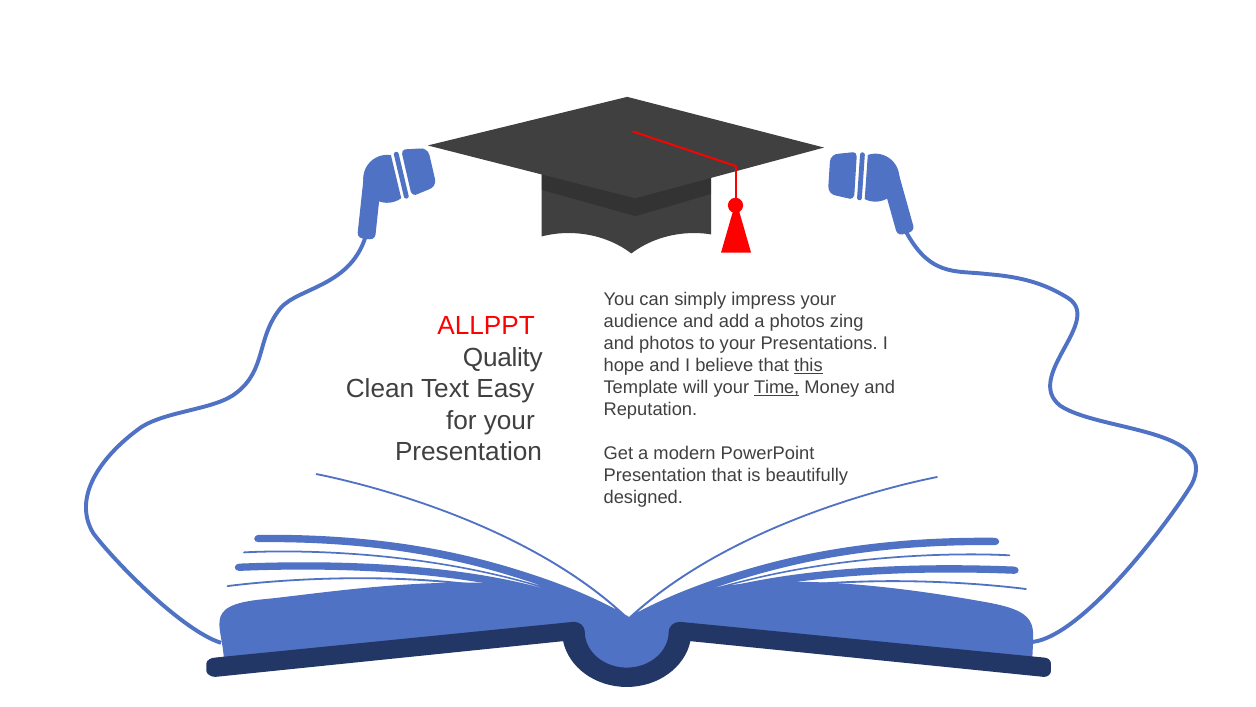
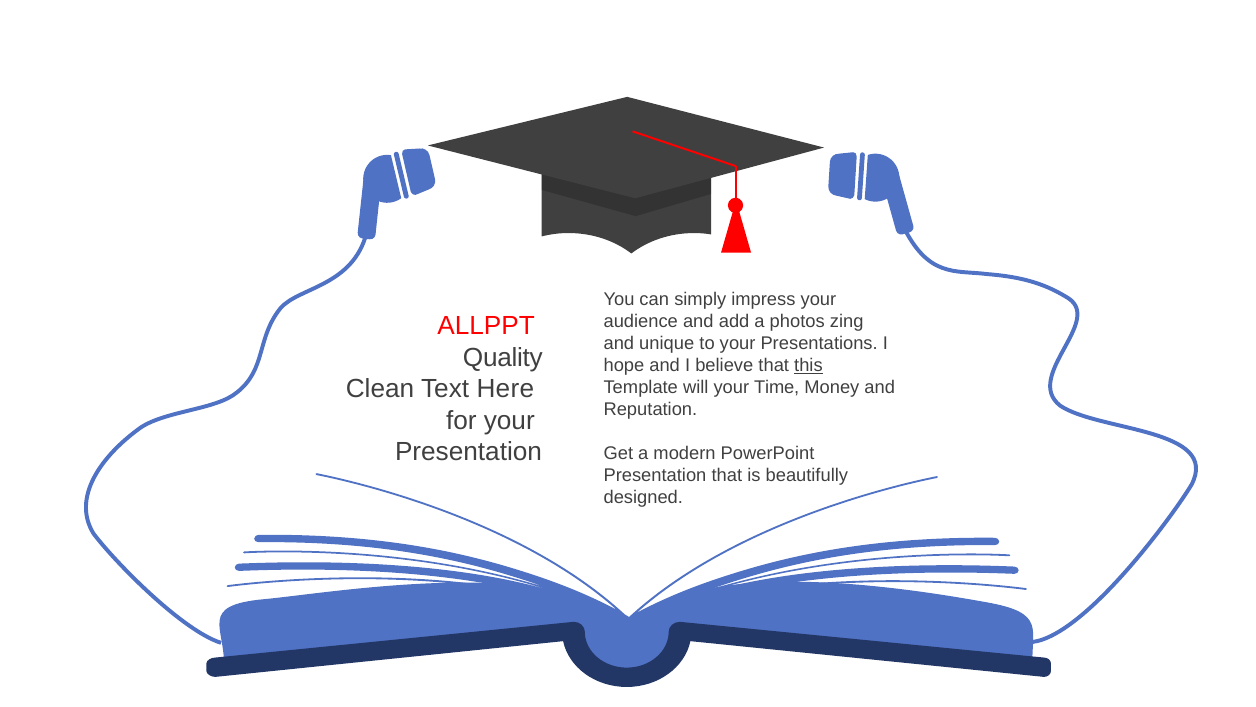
and photos: photos -> unique (667, 343)
Easy: Easy -> Here (505, 389)
Time underline: present -> none (777, 387)
